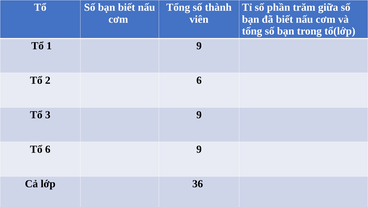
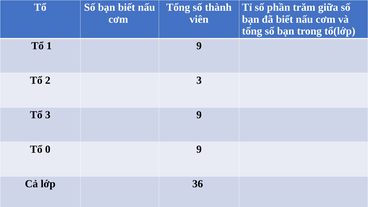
2 6: 6 -> 3 (199, 80)
Tổ 6: 6 -> 0 (48, 149)
